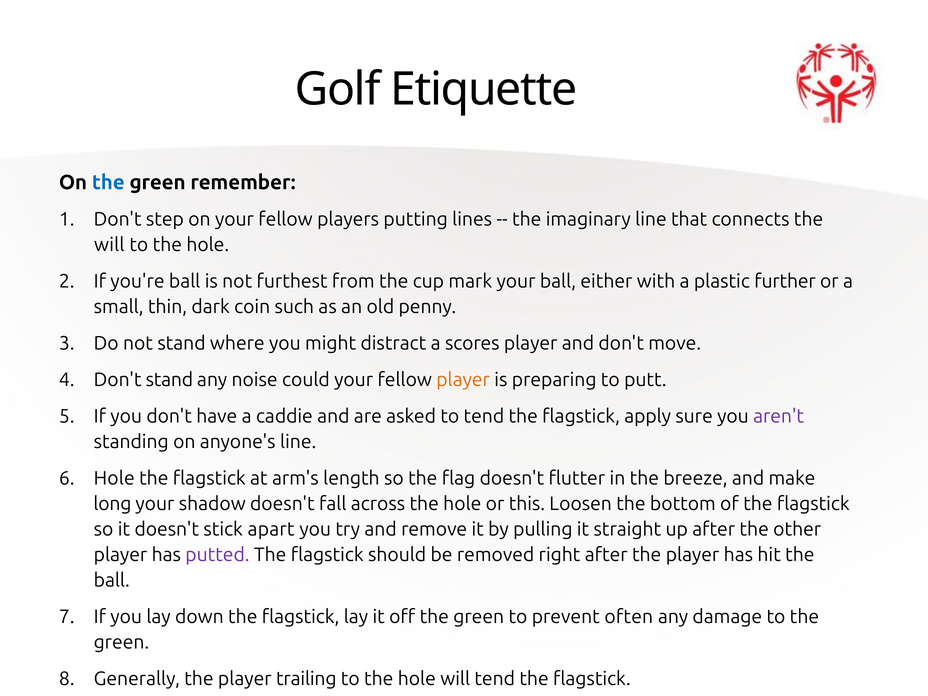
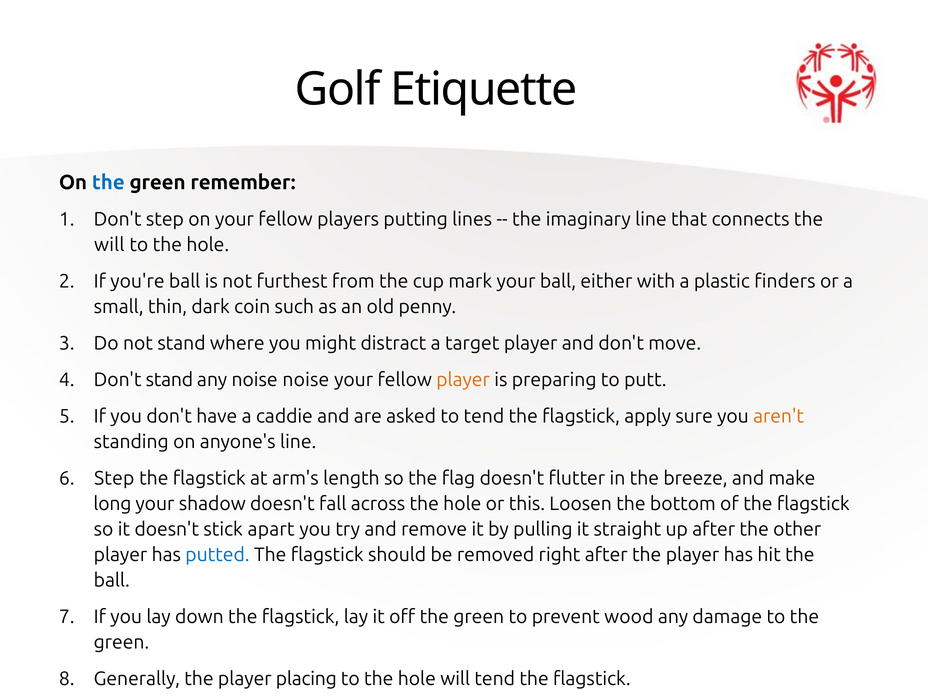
further: further -> finders (785, 281)
scores: scores -> target (472, 343)
noise could: could -> noise (306, 380)
aren't colour: purple -> orange (779, 416)
Hole: Hole -> Step (114, 478)
putted colour: purple -> blue (217, 555)
often: often -> wood (629, 617)
trailing: trailing -> placing (306, 679)
